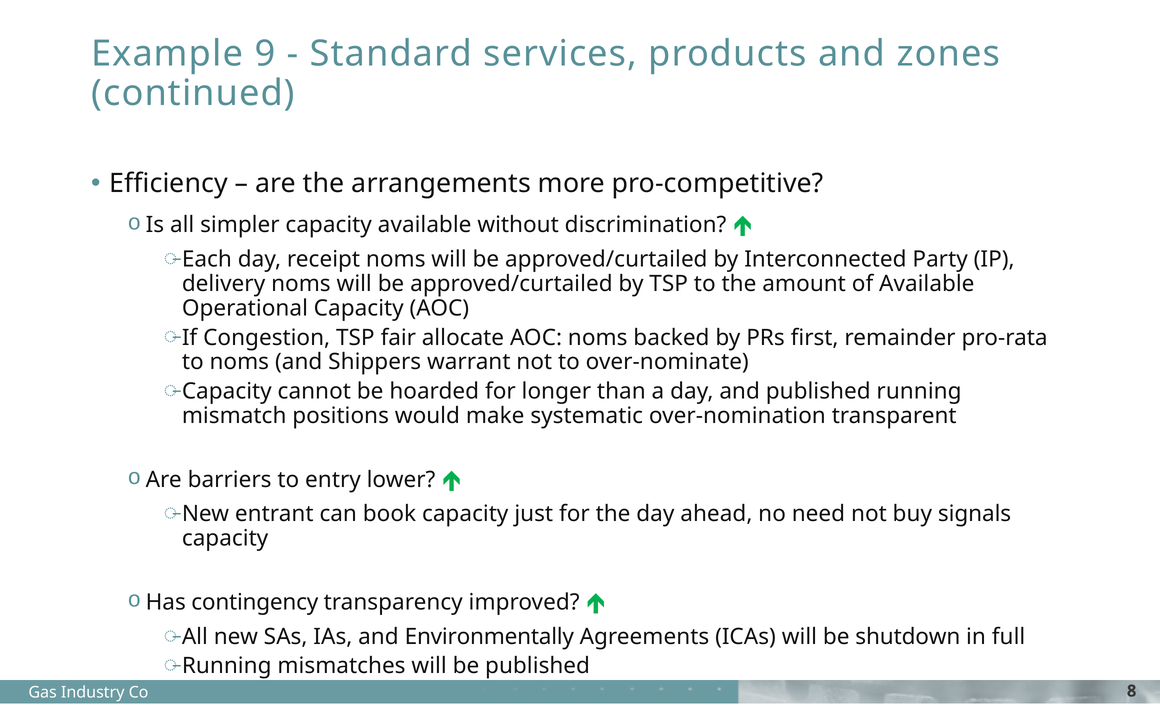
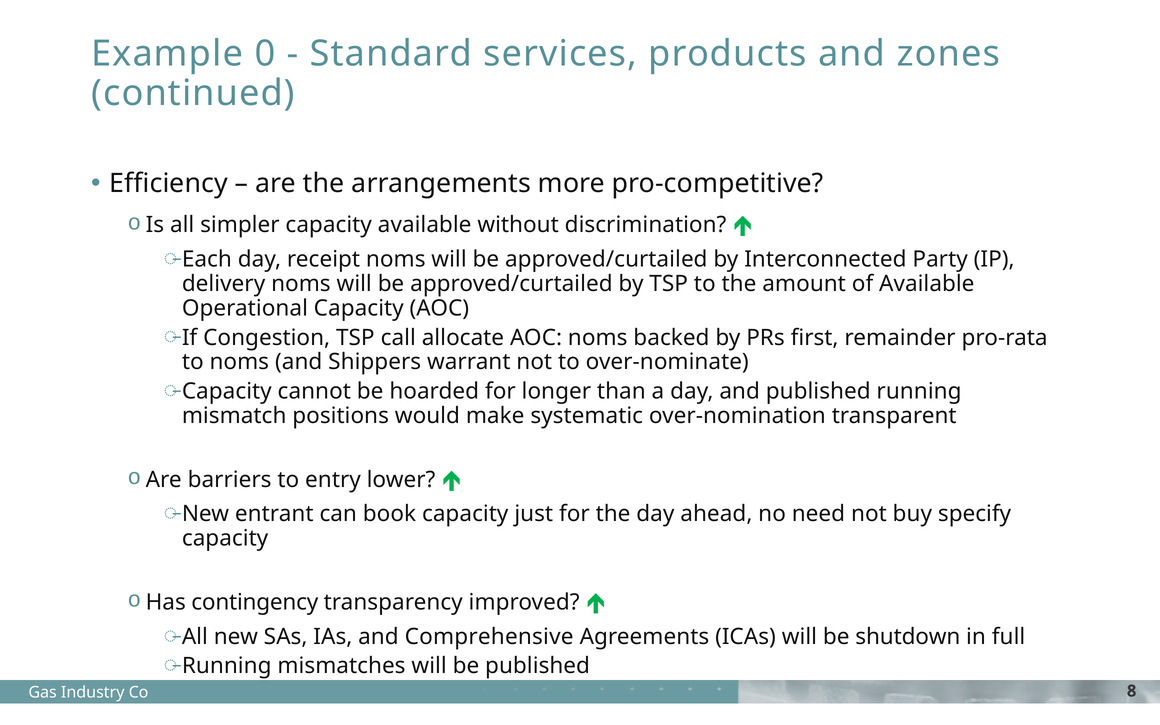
9: 9 -> 0 (265, 54)
fair: fair -> call (398, 338)
signals: signals -> specify (975, 514)
Environmentally: Environmentally -> Comprehensive (489, 637)
